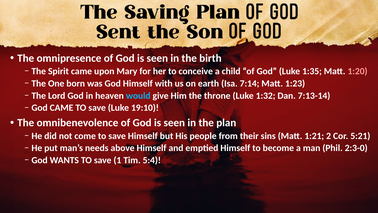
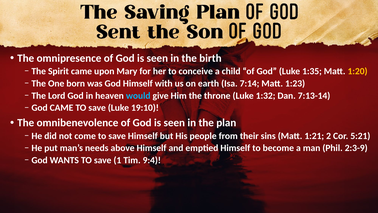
1:20 colour: pink -> yellow (358, 71)
2:3-0: 2:3-0 -> 2:3-9 (356, 148)
5:4: 5:4 -> 9:4 (152, 160)
